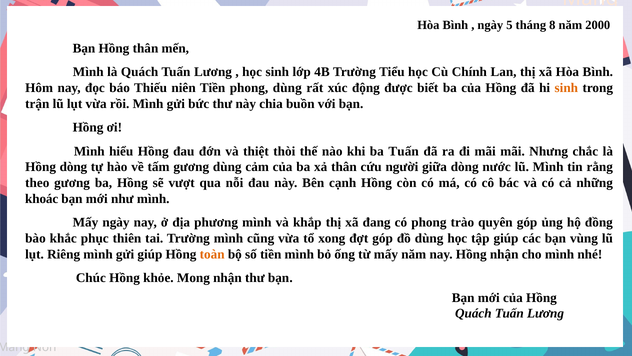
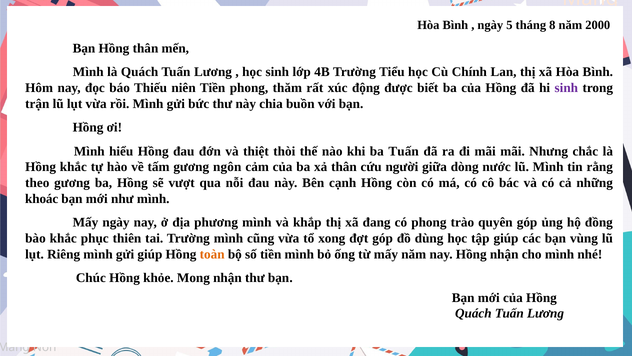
phong dùng: dùng -> thăm (287, 88)
sinh colour: orange -> purple (566, 88)
Hồng dòng: dòng -> khắc (73, 167)
gương dùng: dùng -> ngôn (227, 167)
